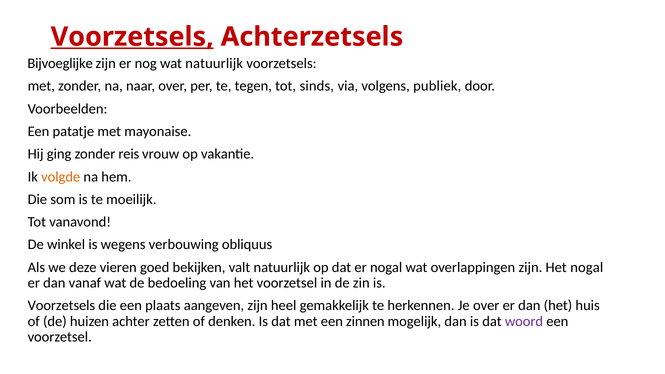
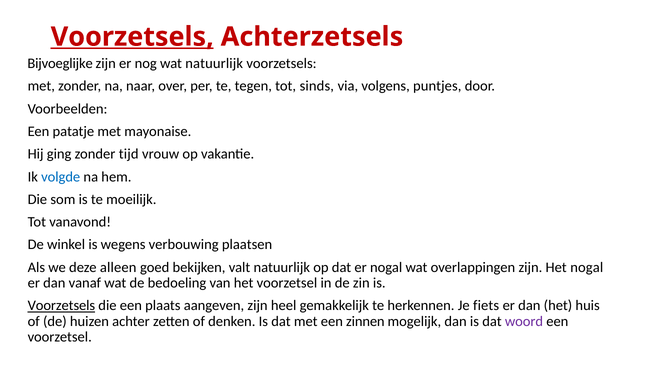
publiek: publiek -> puntjes (437, 86)
reis: reis -> tijd (129, 154)
volgde colour: orange -> blue (61, 177)
obliquus: obliquus -> plaatsen (247, 245)
vieren: vieren -> alleen (118, 267)
Voorzetsels underline: none -> present (61, 306)
Je over: over -> fiets (486, 306)
